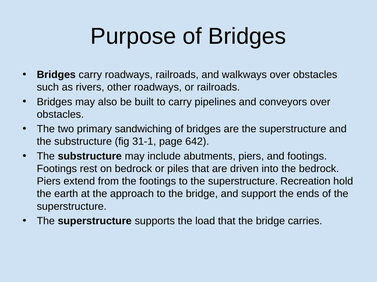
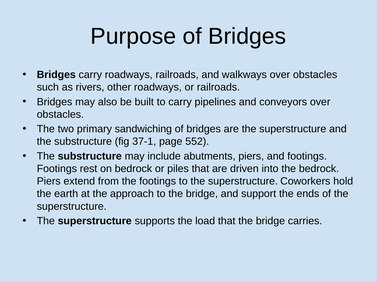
31-1: 31-1 -> 37-1 (144, 142)
642: 642 -> 552 (197, 142)
Recreation: Recreation -> Coworkers (305, 182)
